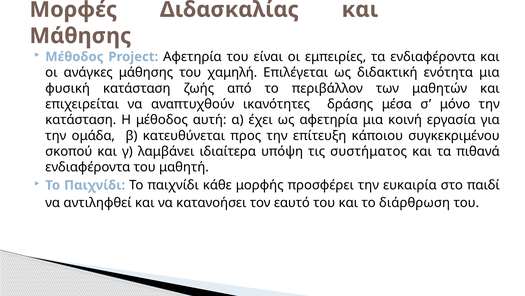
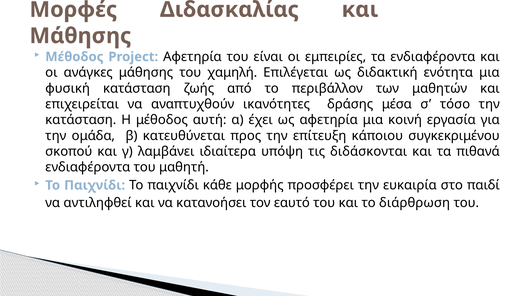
μόνο: μόνο -> τόσο (455, 104)
συστήματος: συστήματος -> διδάσκονται (369, 151)
